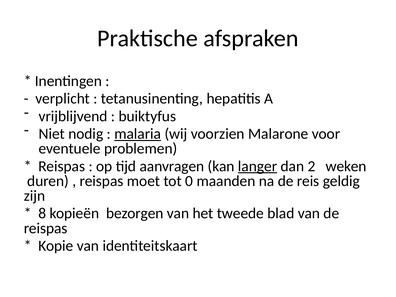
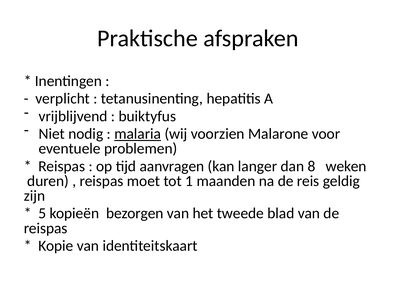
langer underline: present -> none (258, 166)
2: 2 -> 8 (311, 166)
0: 0 -> 1 (189, 181)
8: 8 -> 5 (42, 213)
